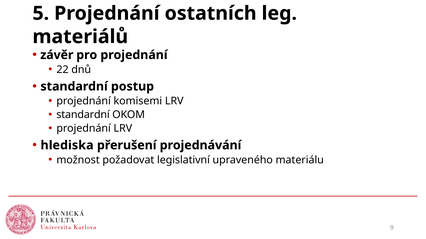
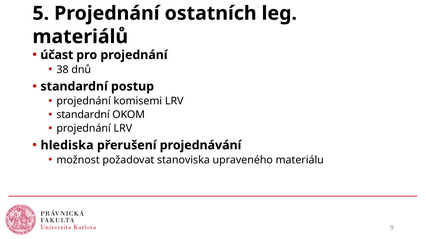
závěr: závěr -> účast (57, 55)
22: 22 -> 38 (63, 70)
legislativní: legislativní -> stanoviska (183, 160)
